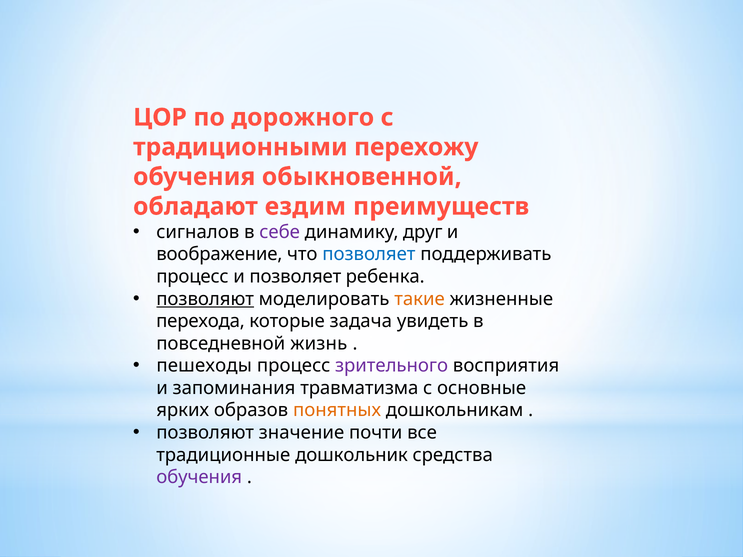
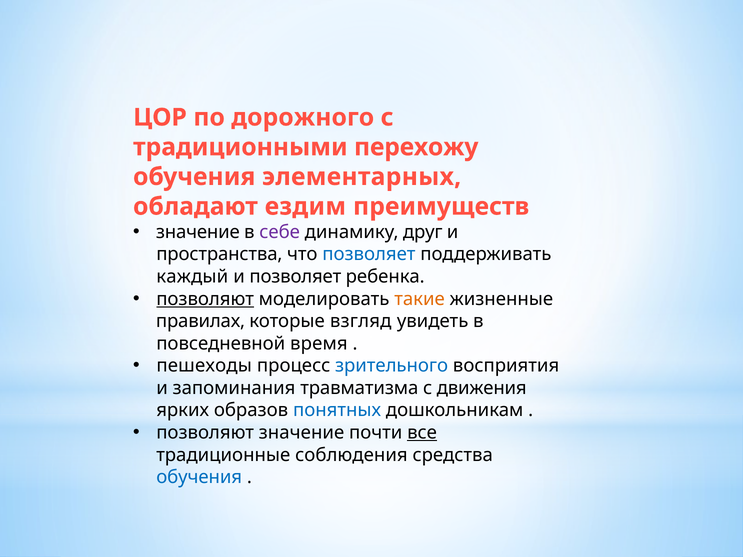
обыкновенной: обыкновенной -> элементарных (362, 177)
сигналов: сигналов -> значение (198, 232)
воображение: воображение -> пространства (219, 254)
процесс: процесс -> каждый (192, 277)
перехода: перехода -> правилах (200, 321)
задача: задача -> взгляд (361, 321)
жизнь: жизнь -> время (319, 344)
зрительного colour: purple -> blue (392, 366)
основные: основные -> движения (482, 388)
понятных colour: orange -> blue (337, 411)
все underline: none -> present (422, 433)
дошкольник: дошкольник -> соблюдения (351, 455)
обучения colour: purple -> blue (199, 477)
